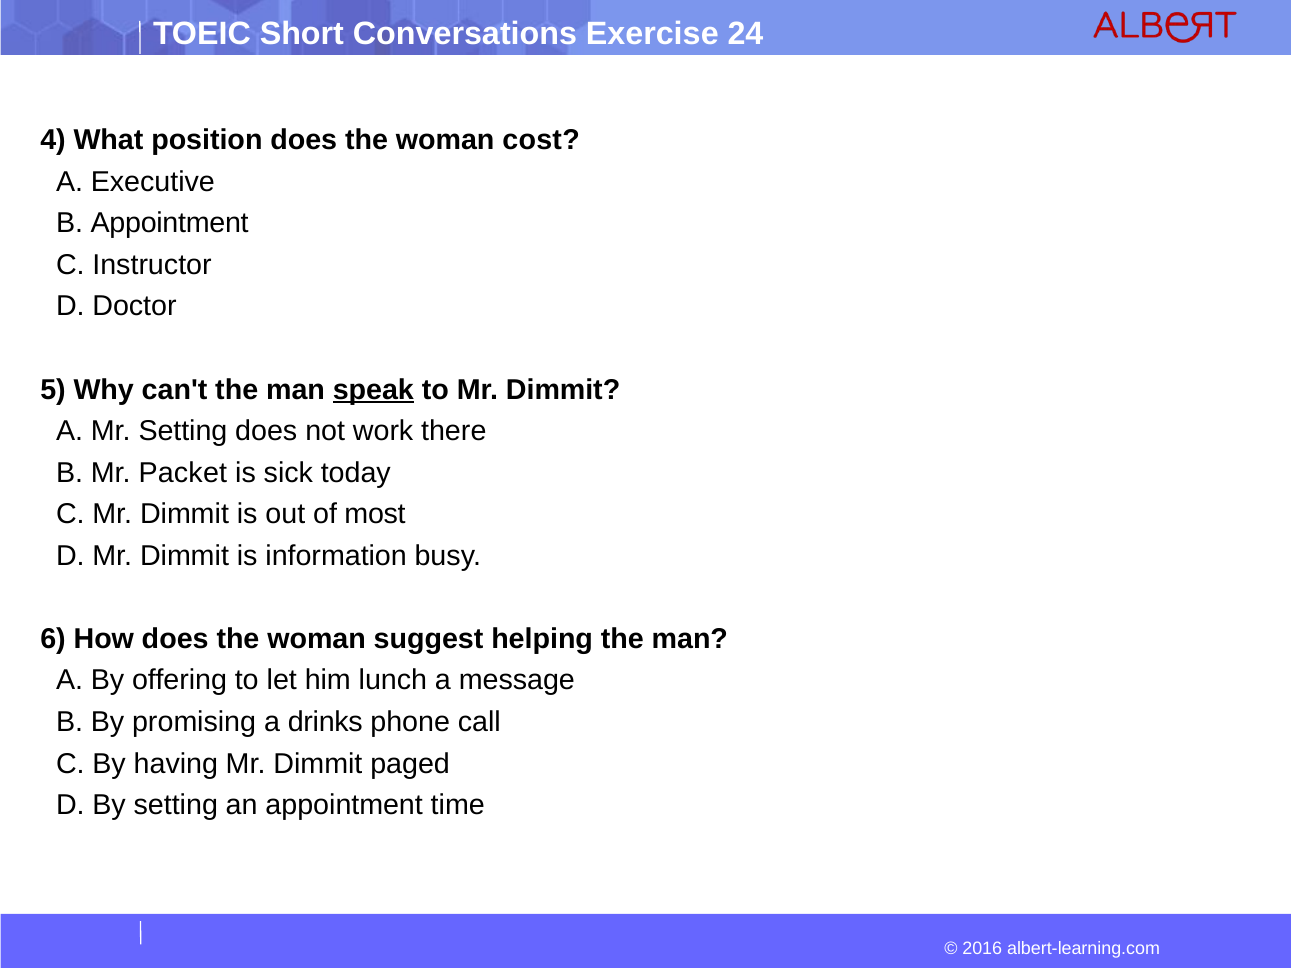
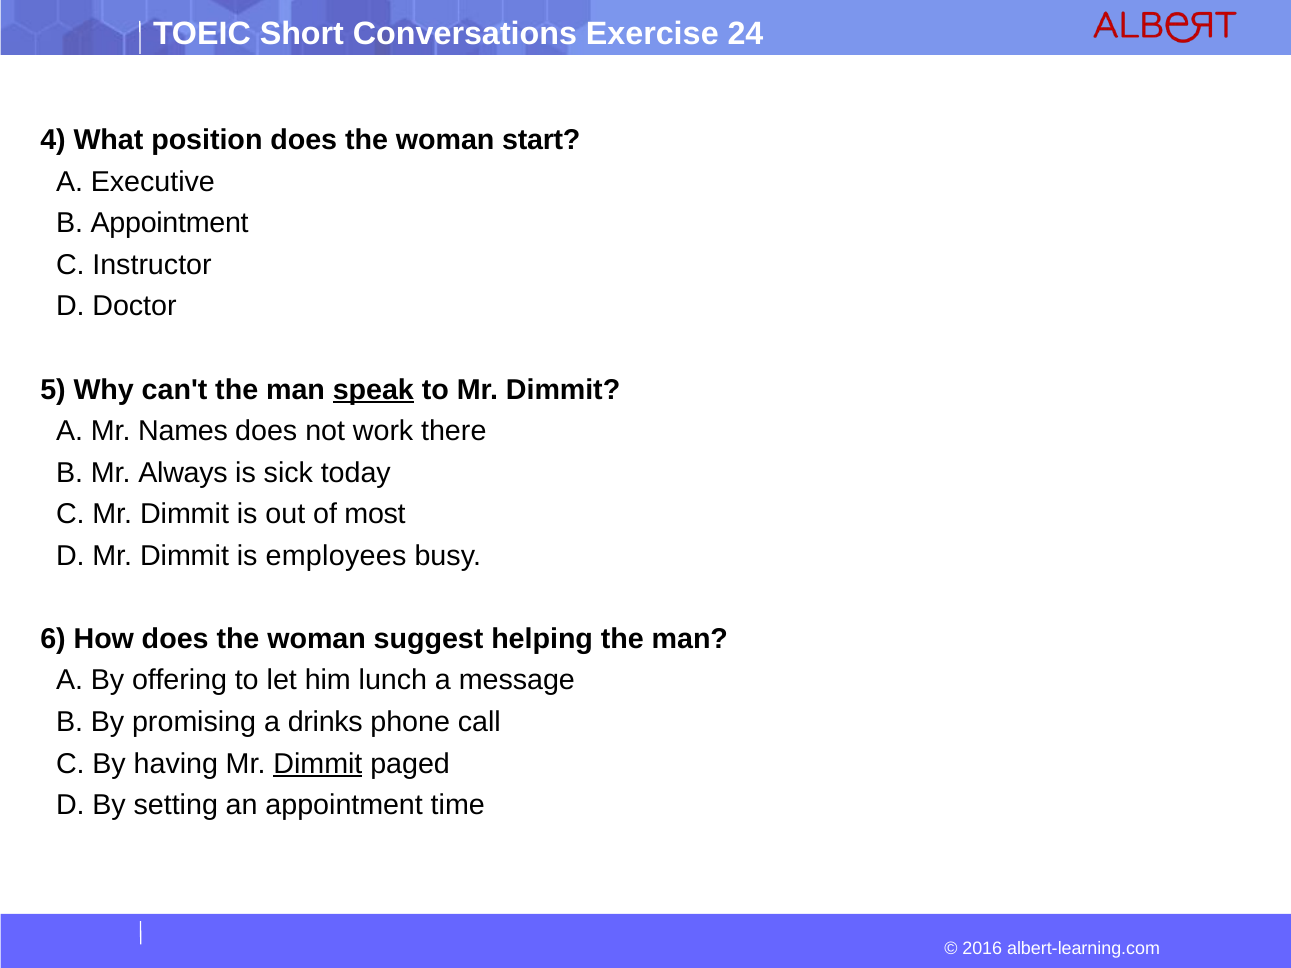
cost: cost -> start (541, 140)
Mr Setting: Setting -> Names (183, 431)
Packet: Packet -> Always (183, 473)
information: information -> employees (336, 556)
Dimmit underline: none -> present (318, 764)
